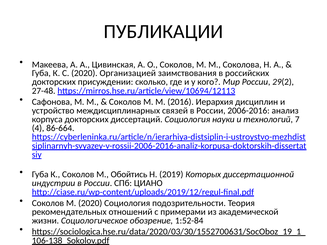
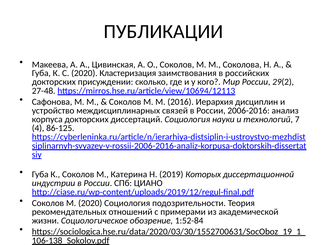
Организацией: Организацией -> Кластеризация (128, 73)
86-664: 86-664 -> 86-125 (60, 128)
Обойтись: Обойтись -> Катерина (129, 175)
